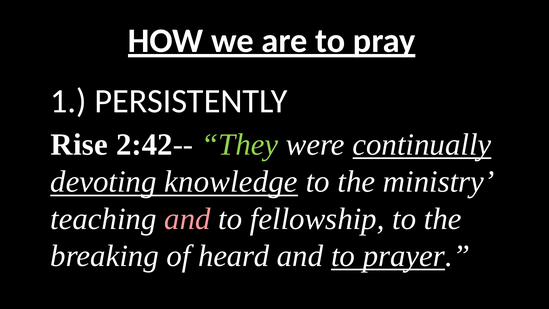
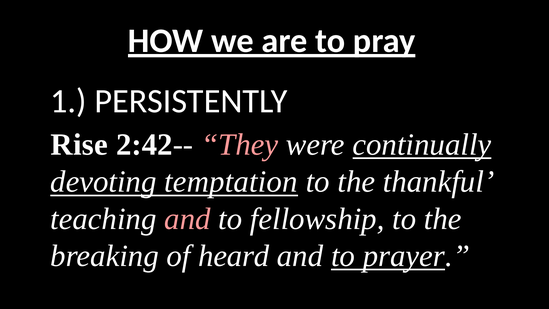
They colour: light green -> pink (240, 145)
knowledge: knowledge -> temptation (231, 182)
ministry: ministry -> thankful (439, 182)
